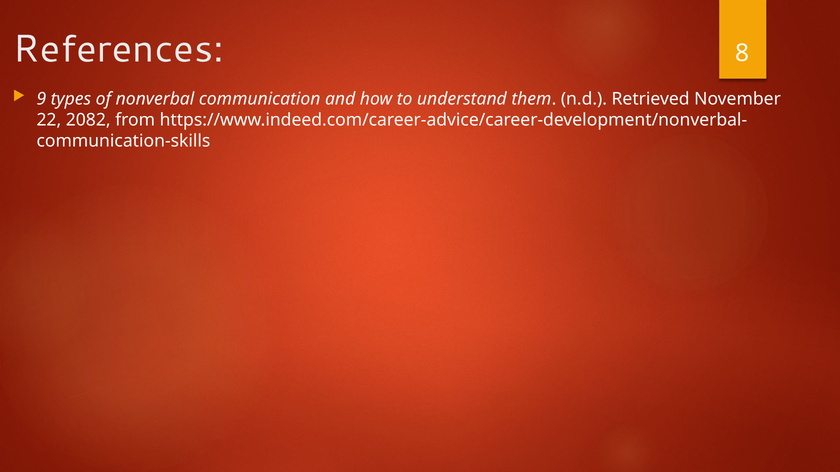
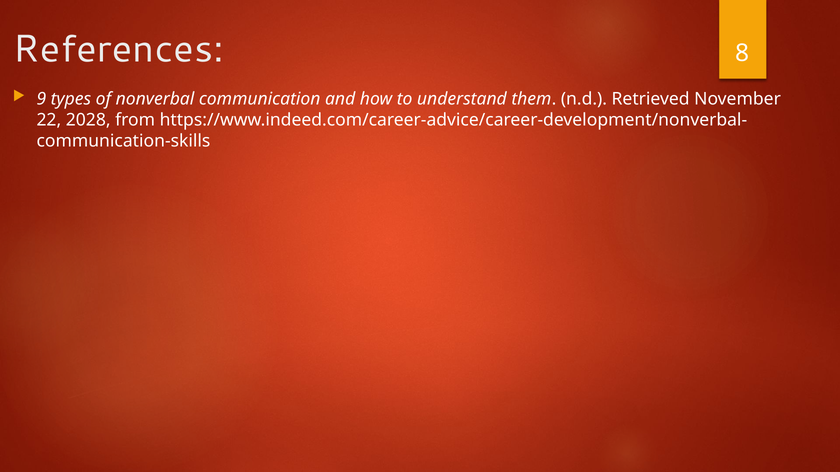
2082: 2082 -> 2028 (88, 120)
